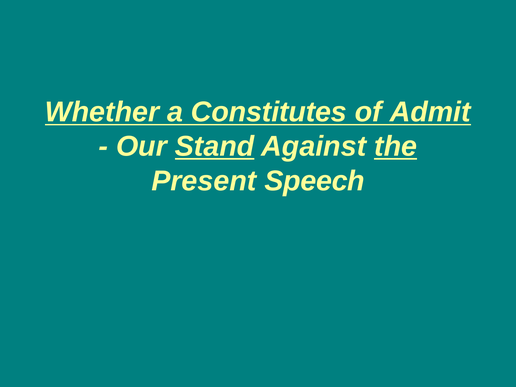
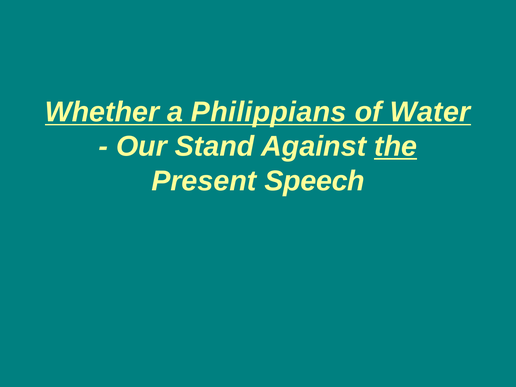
Constitutes: Constitutes -> Philippians (269, 112)
Admit: Admit -> Water (430, 112)
Stand underline: present -> none (215, 146)
